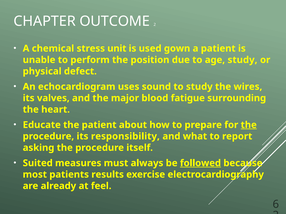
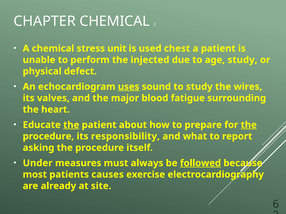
CHAPTER OUTCOME: OUTCOME -> CHEMICAL (115, 21)
gown: gown -> chest (177, 49)
position: position -> injected (150, 60)
uses underline: none -> present (129, 87)
the underline: none -> present (71, 125)
Suited: Suited -> Under (38, 163)
results: results -> causes (108, 175)
feel: feel -> site (101, 186)
